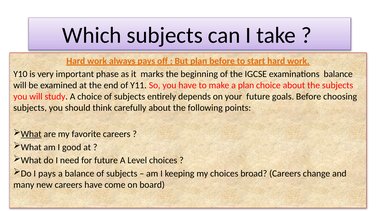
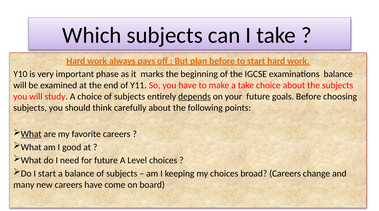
a plan: plan -> take (246, 85)
depends underline: none -> present (194, 96)
I pays: pays -> start (47, 173)
